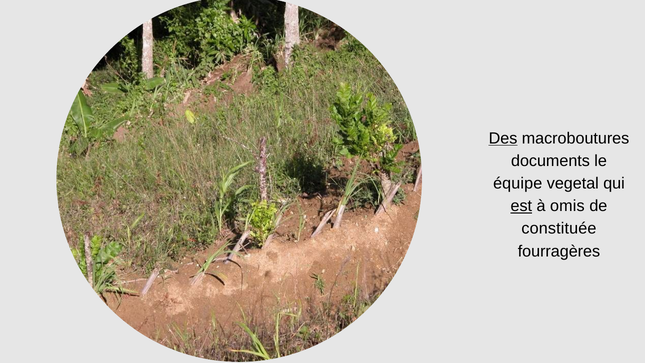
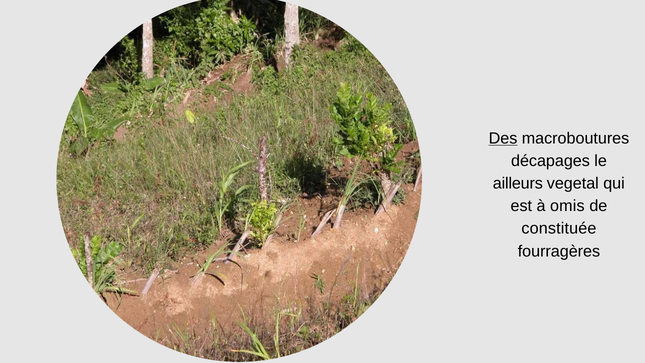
documents: documents -> décapages (550, 161)
équipe: équipe -> ailleurs (518, 183)
est underline: present -> none (521, 206)
